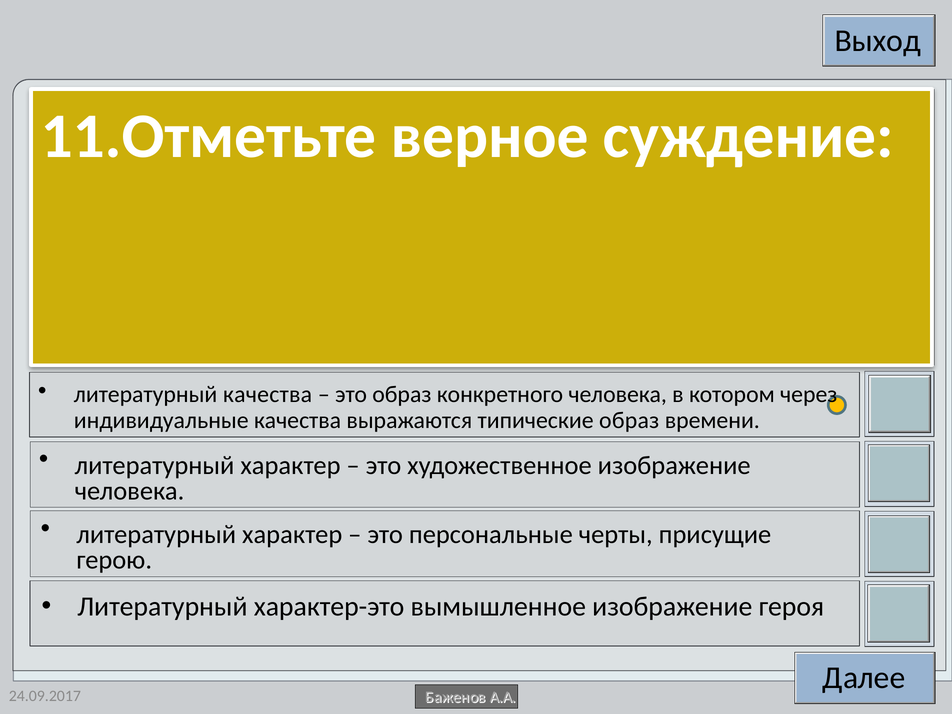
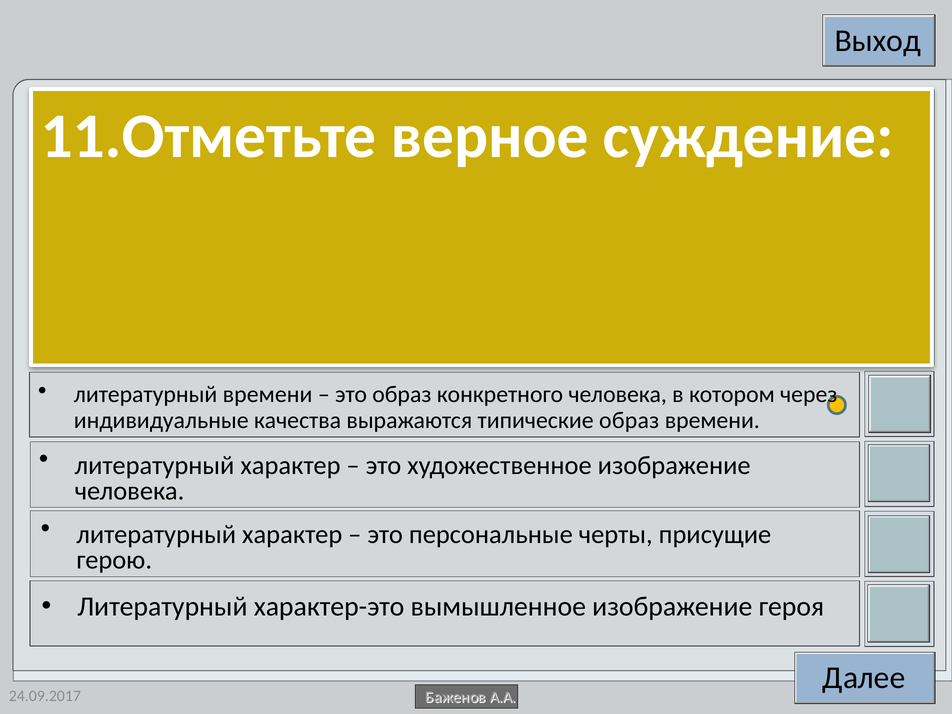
литературный качества: качества -> времени (268, 395)
